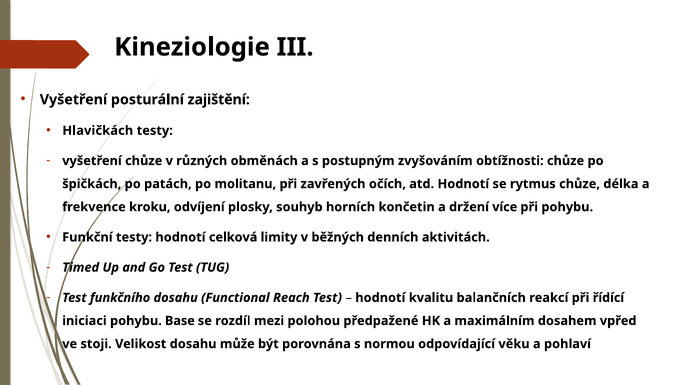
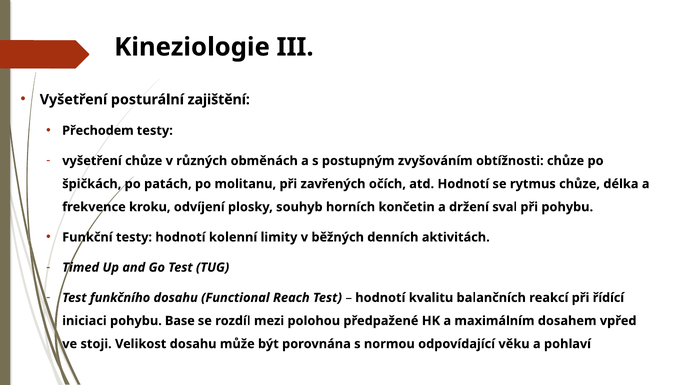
Hlavičkách: Hlavičkách -> Přechodem (98, 130)
více: více -> sval (505, 207)
celková: celková -> kolenní (233, 237)
